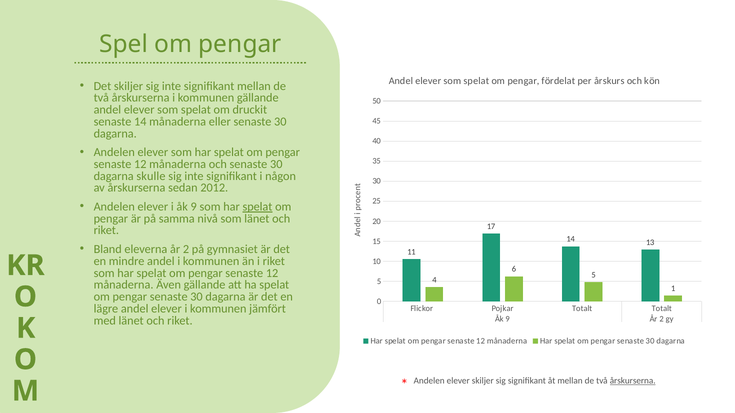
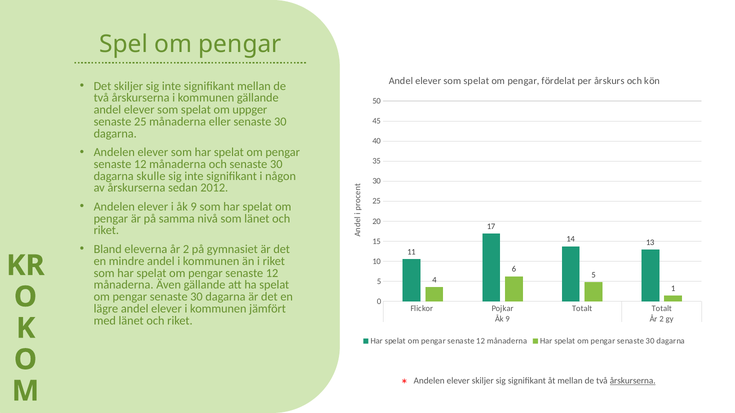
druckit: druckit -> uppger (250, 110)
senaste 14: 14 -> 25 (140, 122)
spelat underline: present -> none (257, 207)
